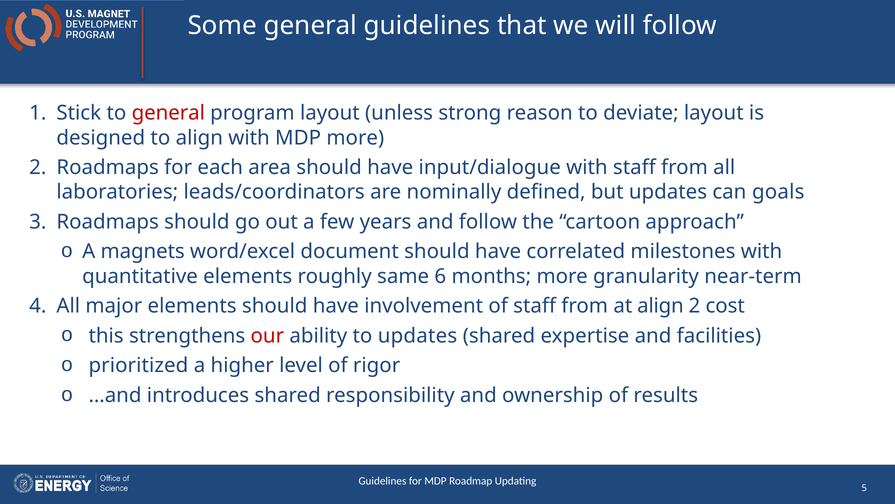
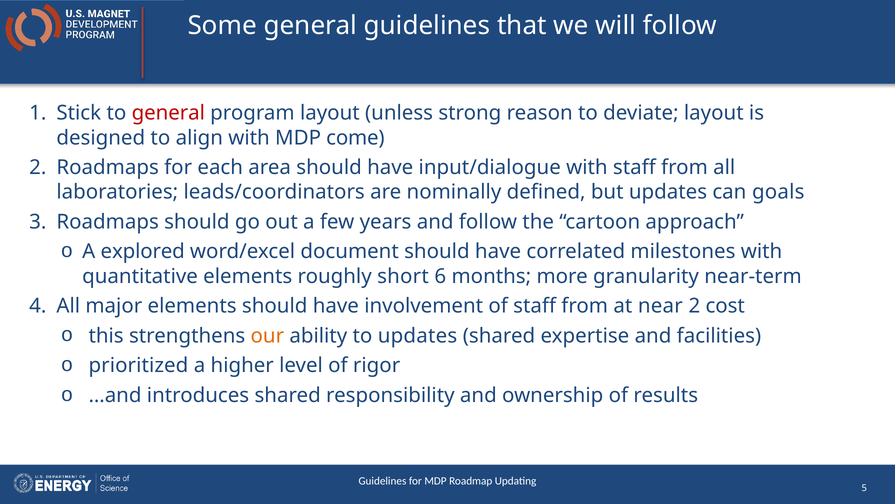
MDP more: more -> come (355, 138)
magnets: magnets -> explored (143, 251)
same: same -> short (403, 276)
at align: align -> near (660, 306)
our colour: red -> orange (267, 335)
